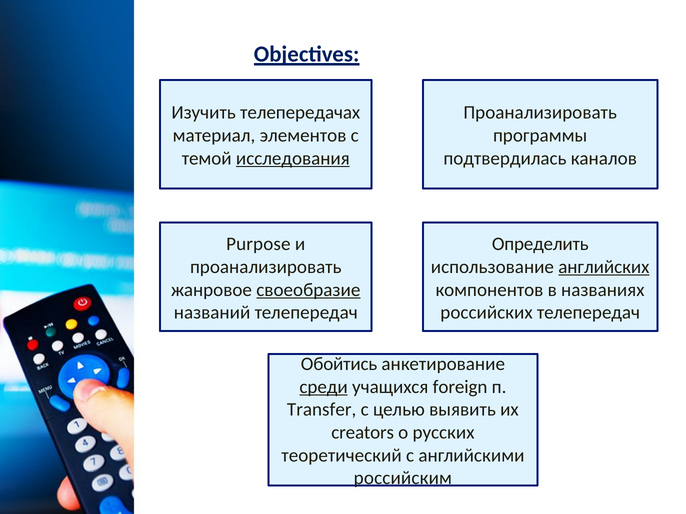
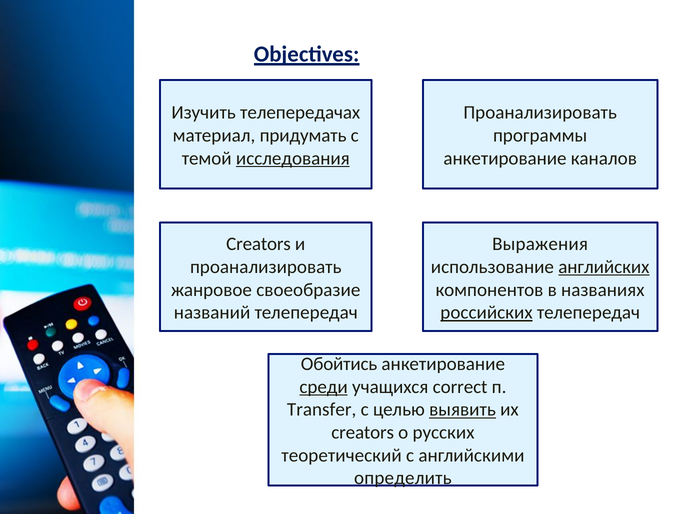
элементов: элементов -> придумать (303, 136)
подтвердилась: подтвердилась -> анкетирование (505, 159)
Purpose: Purpose -> Creators (259, 244)
Определить: Определить -> Выражения (540, 244)
своеобразие underline: present -> none (308, 290)
российских underline: none -> present (487, 313)
foreign: foreign -> correct (460, 387)
выявить underline: none -> present (463, 410)
российским: российским -> определить (403, 479)
